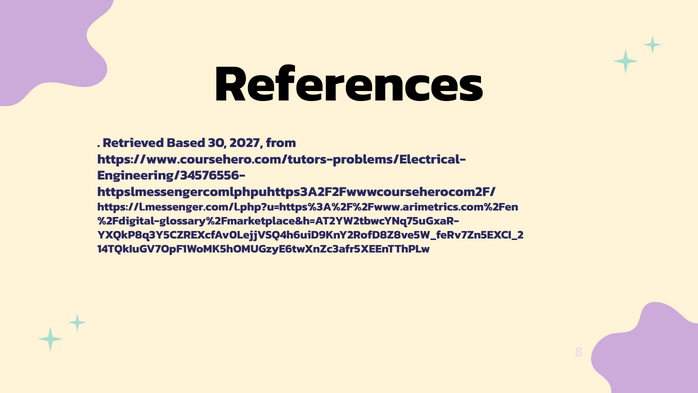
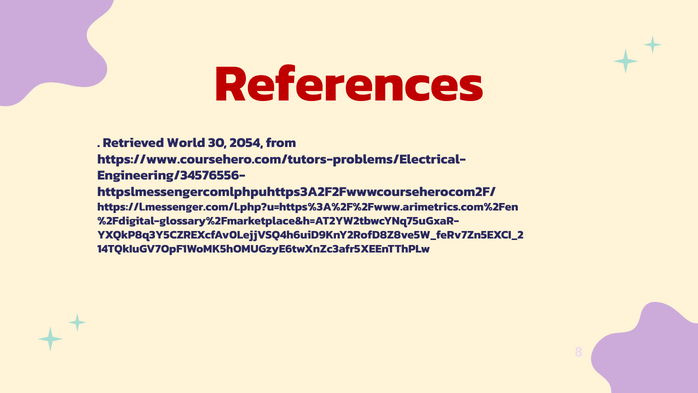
References colour: black -> red (349, 83)
Based: Based -> World (186, 143)
2027: 2027 -> 2054 (246, 143)
